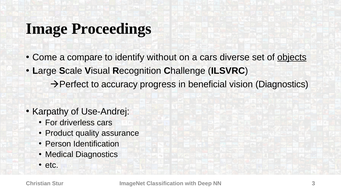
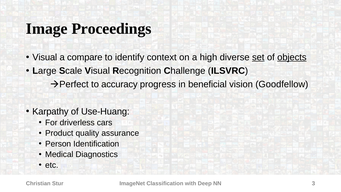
Come: Come -> Visual (45, 57)
without: without -> context (162, 57)
a cars: cars -> high (208, 57)
set underline: none -> present (258, 57)
vision Diagnostics: Diagnostics -> Goodfellow (282, 84)
Use-Andrej: Use-Andrej -> Use-Huang (105, 111)
